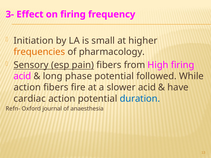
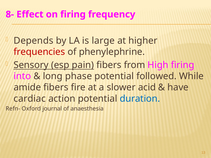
3-: 3- -> 8- (10, 14)
Initiation: Initiation -> Depends (33, 41)
small: small -> large (103, 41)
frequencies colour: orange -> red (39, 52)
pharmacology: pharmacology -> phenylephrine (112, 52)
acid: acid -> into (22, 76)
action: action -> amide (27, 88)
